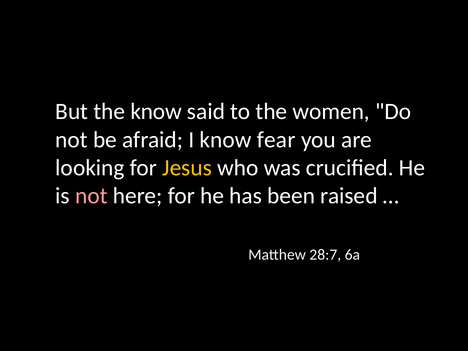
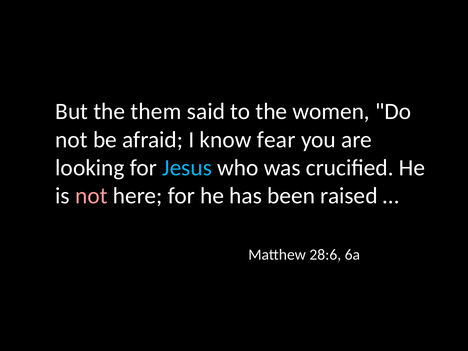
the know: know -> them (156, 112)
Jesus colour: yellow -> light blue (187, 168)
28:7: 28:7 -> 28:6 (325, 255)
